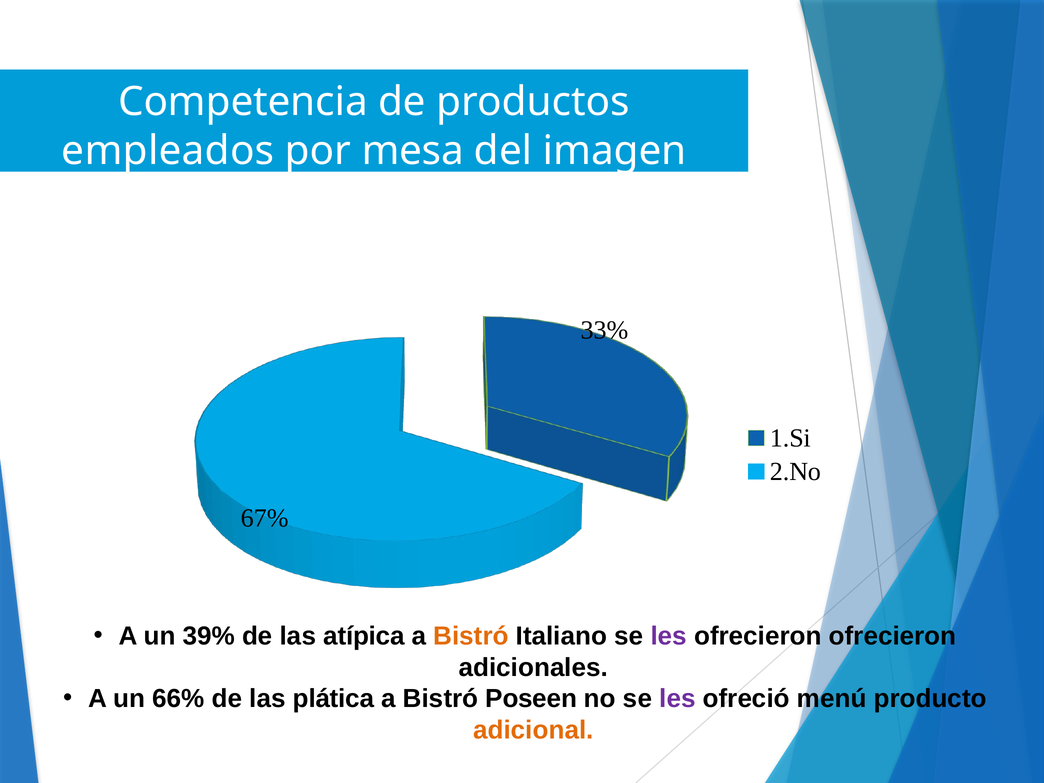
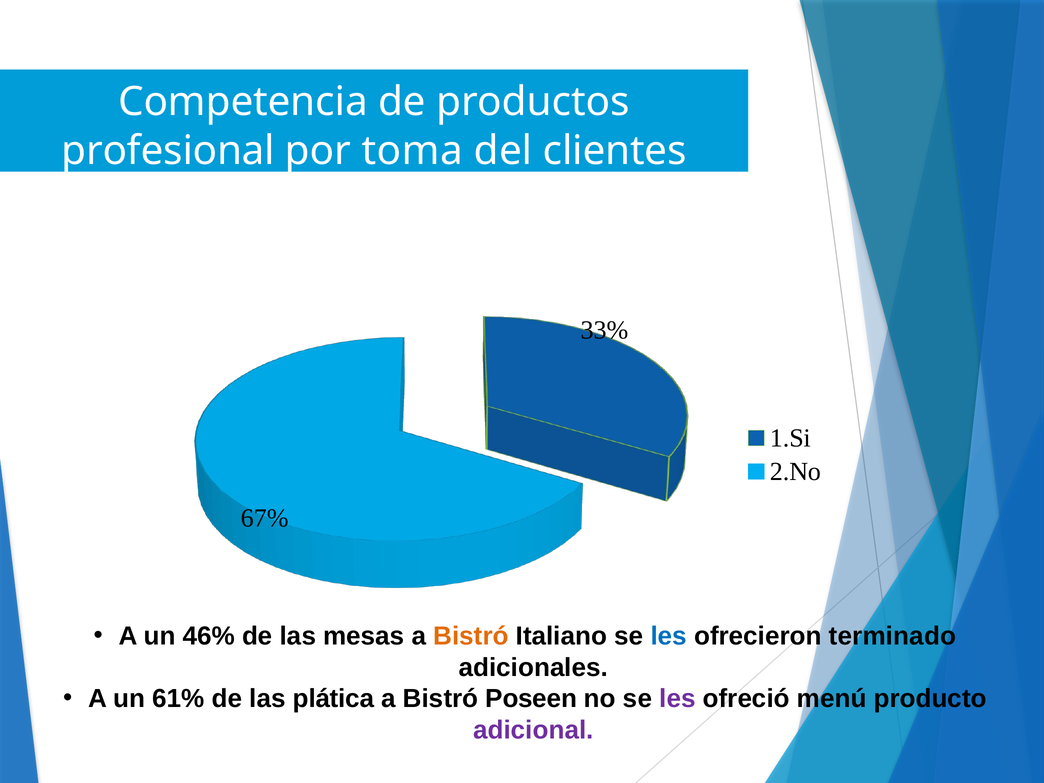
empleados: empleados -> profesional (168, 151)
mesa: mesa -> toma (412, 151)
imagen: imagen -> clientes (615, 151)
39%: 39% -> 46% (209, 636)
atípica: atípica -> mesas (364, 636)
les colour: purple -> blue (669, 636)
ofrecieron ofrecieron: ofrecieron -> terminado (892, 636)
66%: 66% -> 61% (178, 699)
adicional colour: orange -> purple (533, 730)
